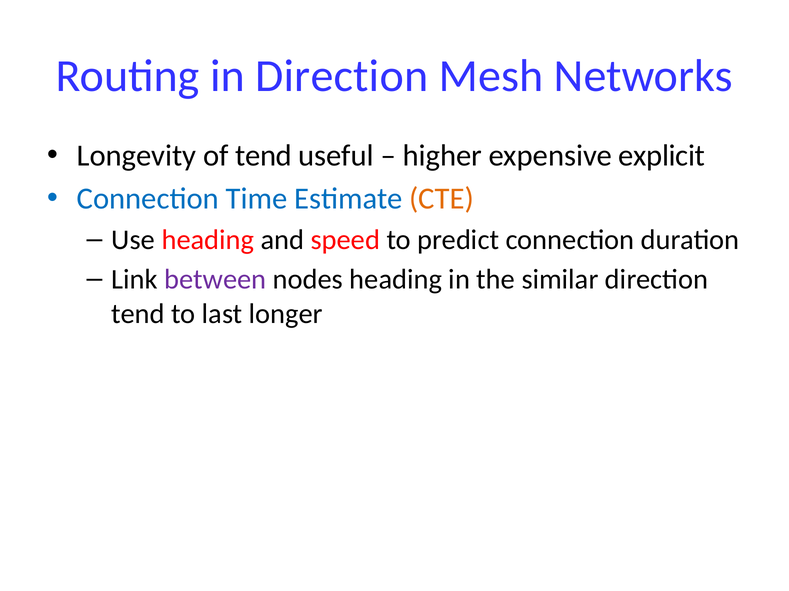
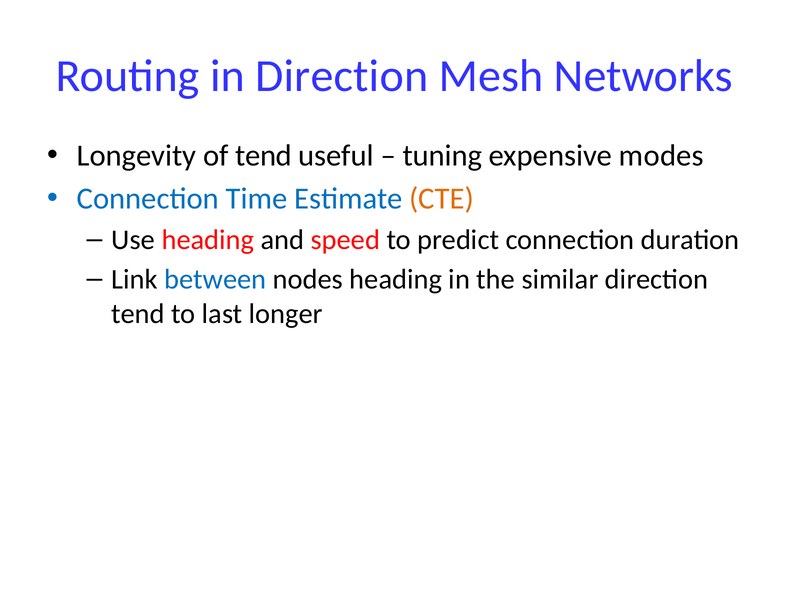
higher: higher -> tuning (442, 156)
explicit: explicit -> modes (661, 156)
between colour: purple -> blue (215, 280)
